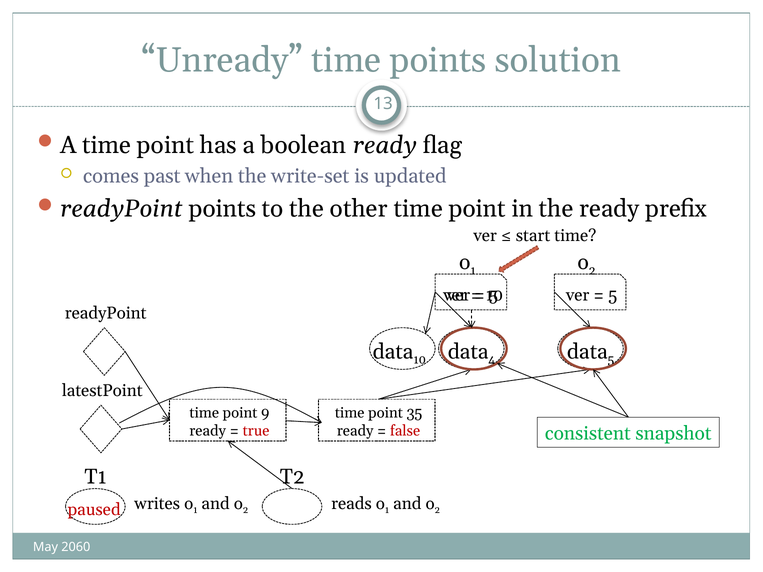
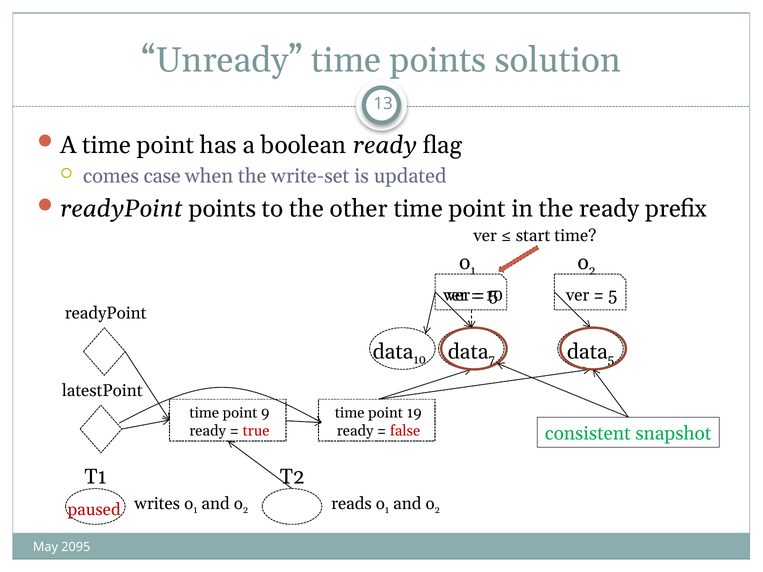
past: past -> case (162, 176)
4: 4 -> 7 (492, 360)
35: 35 -> 19 (414, 413)
2060: 2060 -> 2095 (76, 547)
